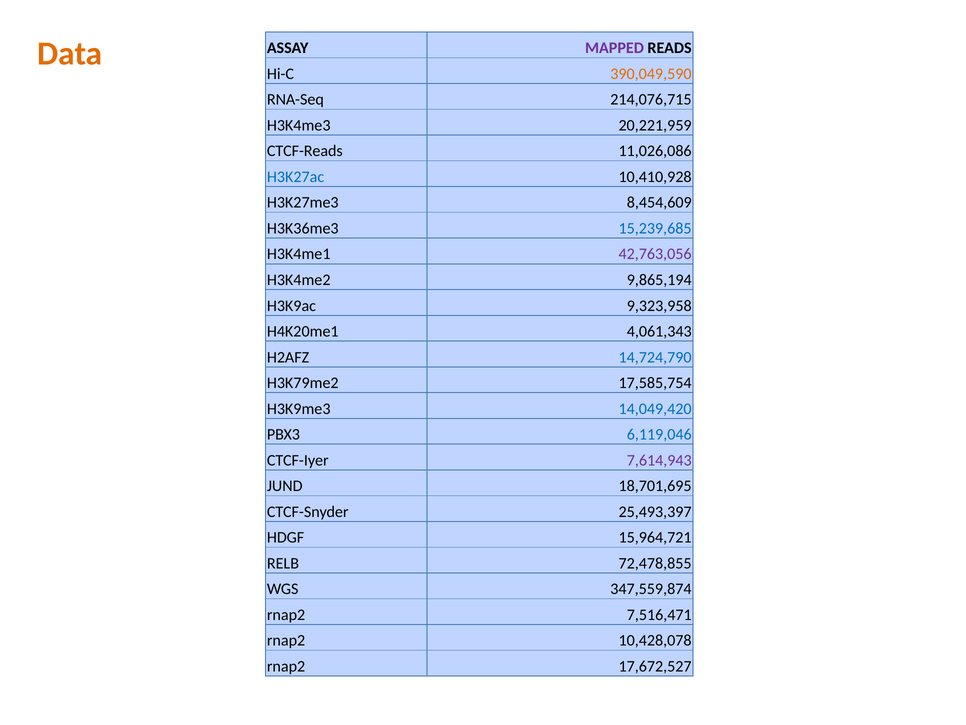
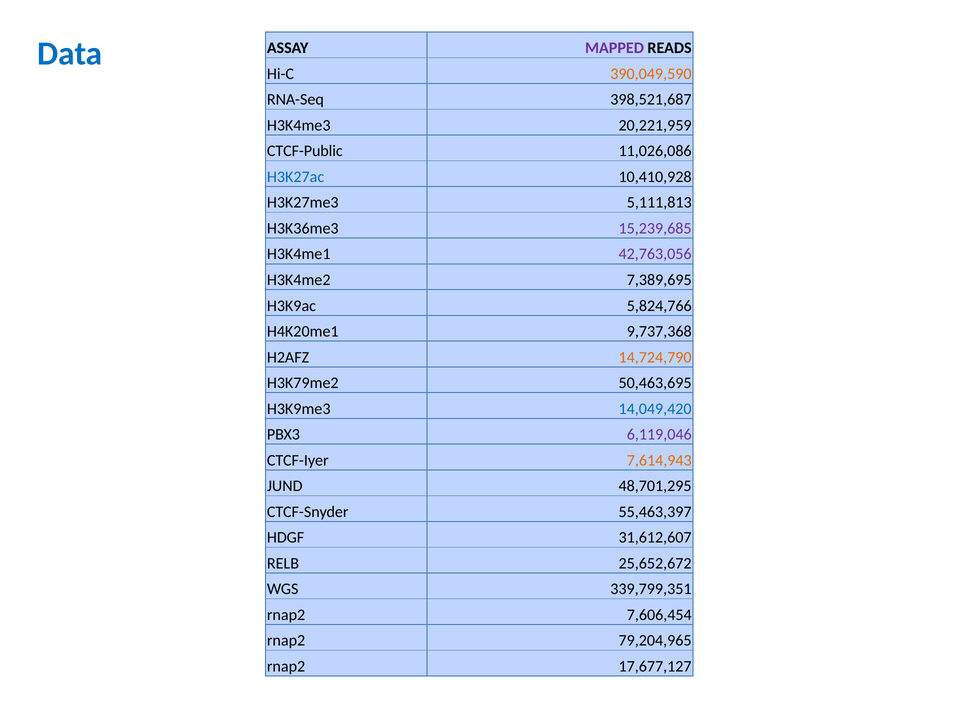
Data colour: orange -> blue (70, 53)
214,076,715: 214,076,715 -> 398,521,687 (651, 100)
CTCF-Reads: CTCF-Reads -> CTCF-Public (305, 151)
8,454,609: 8,454,609 -> 5,111,813 (659, 202)
15,239,685 colour: blue -> purple (655, 228)
9,865,194: 9,865,194 -> 7,389,695 (659, 280)
9,323,958: 9,323,958 -> 5,824,766 (659, 305)
4,061,343: 4,061,343 -> 9,737,368 (659, 331)
14,724,790 colour: blue -> orange (655, 357)
17,585,754: 17,585,754 -> 50,463,695 (655, 383)
6,119,046 colour: blue -> purple (659, 434)
7,614,943 colour: purple -> orange (659, 460)
18,701,695: 18,701,695 -> 48,701,295 (655, 486)
25,493,397: 25,493,397 -> 55,463,397 (655, 511)
15,964,721: 15,964,721 -> 31,612,607 (655, 537)
72,478,855: 72,478,855 -> 25,652,672 (655, 563)
347,559,874: 347,559,874 -> 339,799,351 (651, 589)
7,516,471: 7,516,471 -> 7,606,454 (659, 614)
10,428,078: 10,428,078 -> 79,204,965 (655, 640)
17,672,527: 17,672,527 -> 17,677,127 (655, 666)
